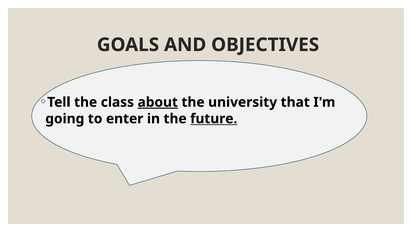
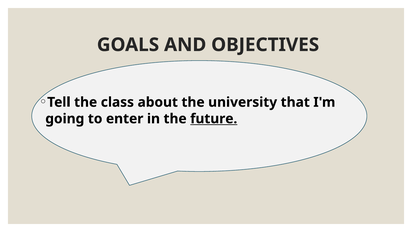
about underline: present -> none (158, 102)
